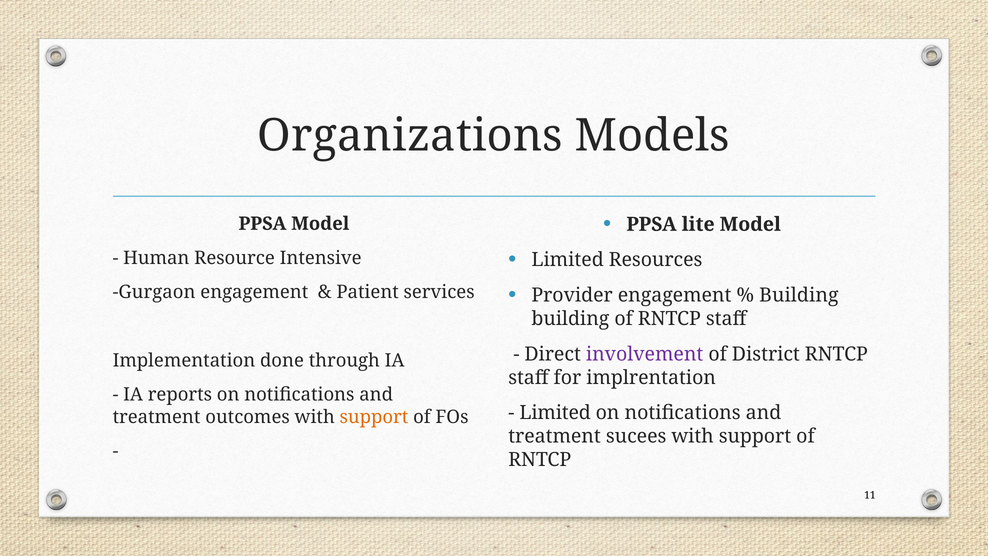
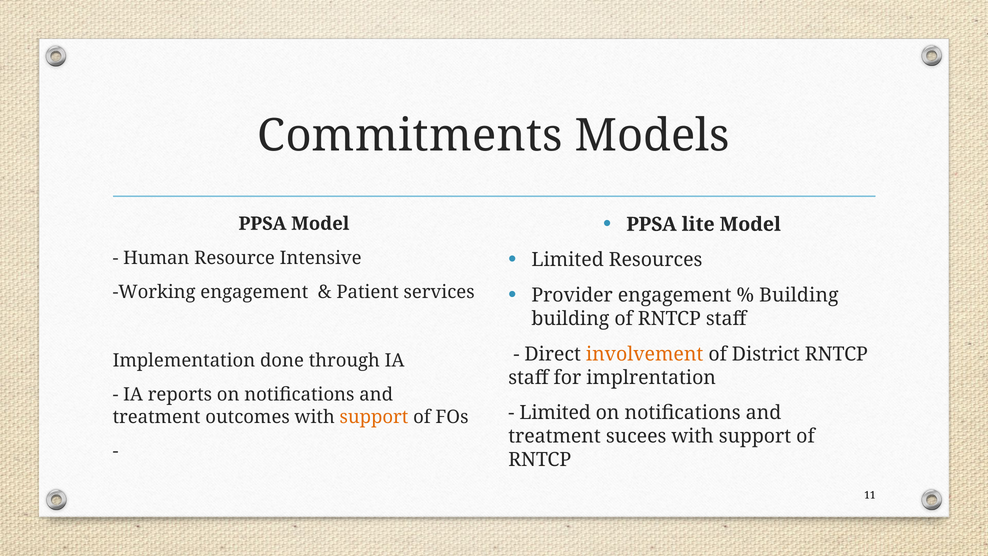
Organizations: Organizations -> Commitments (410, 136)
Gurgaon: Gurgaon -> Working (154, 292)
involvement colour: purple -> orange (645, 354)
